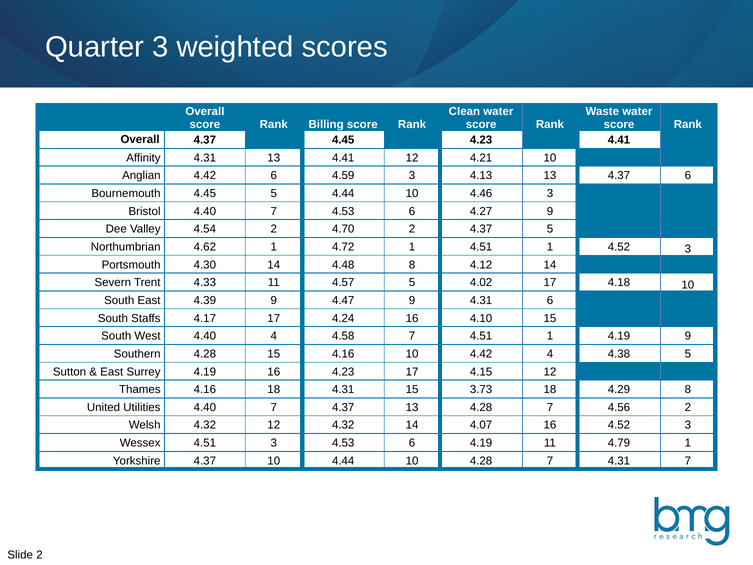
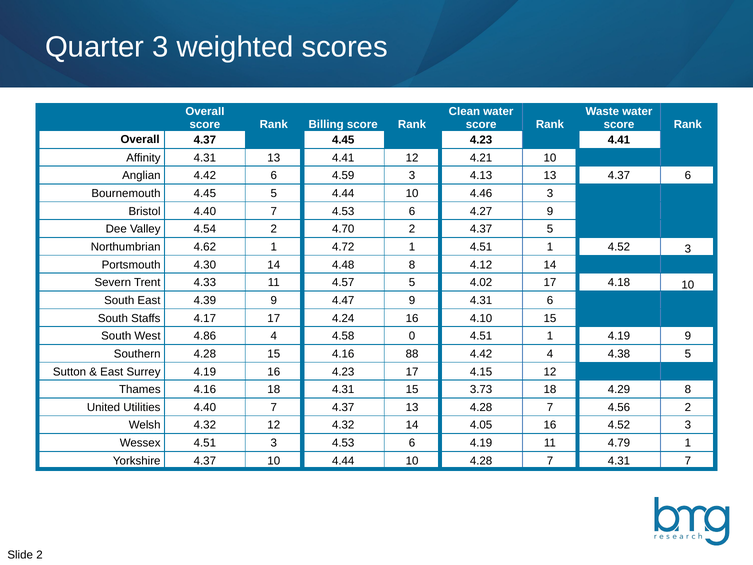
West 4.40: 4.40 -> 4.86 (205, 336)
4.58 7: 7 -> 0 (412, 336)
4.16 10: 10 -> 88 (412, 354)
4.07: 4.07 -> 4.05 (481, 425)
